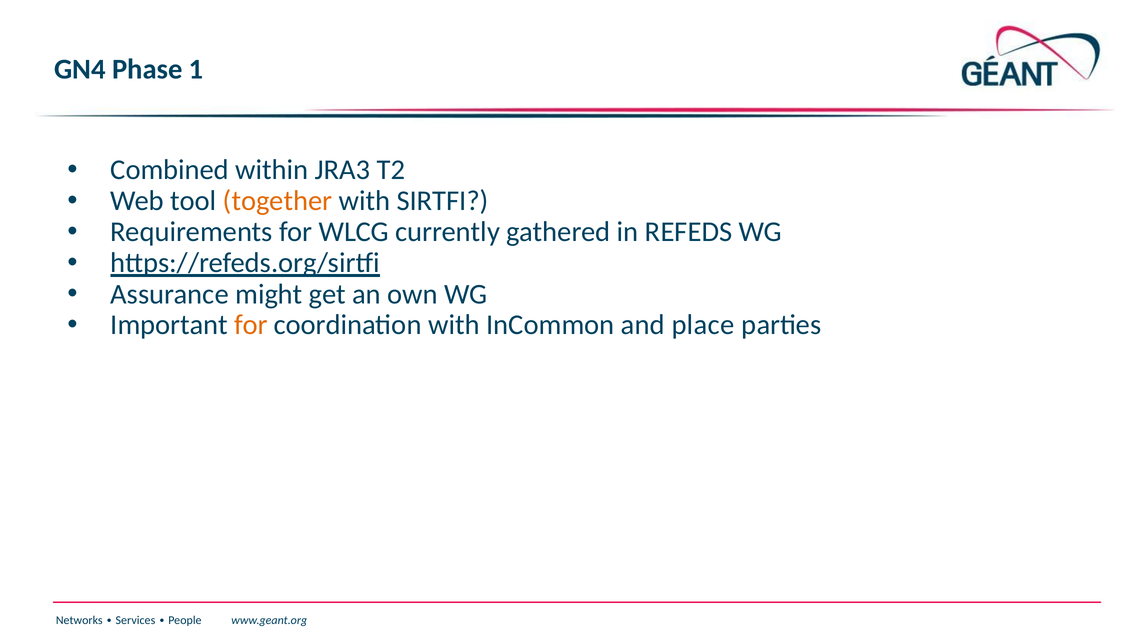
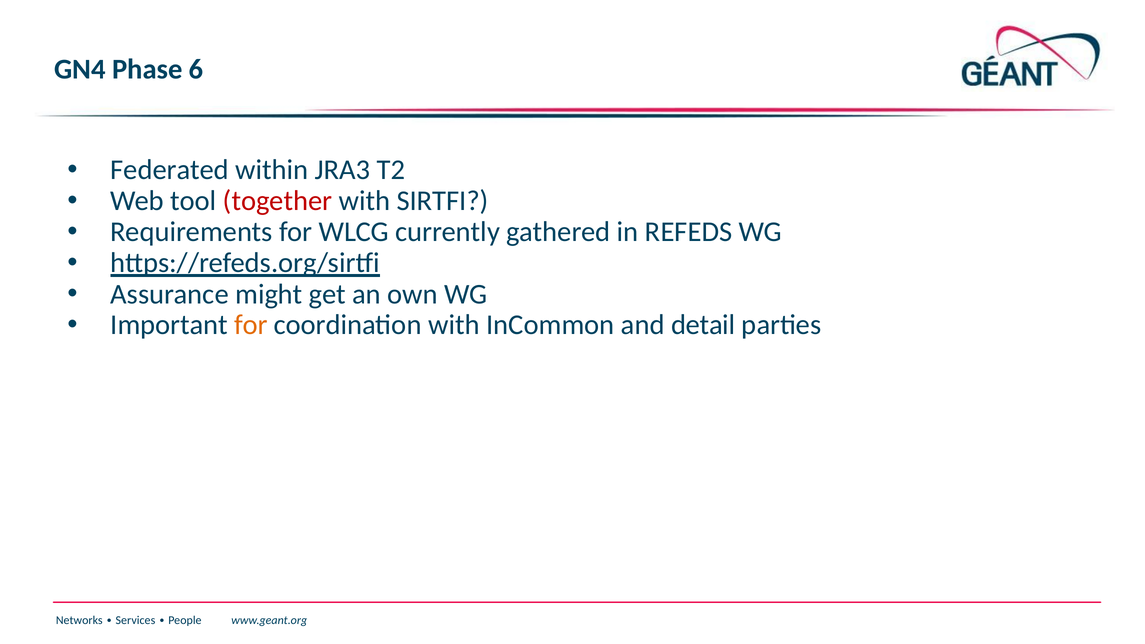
1: 1 -> 6 (196, 69)
Combined: Combined -> Federated (170, 170)
together colour: orange -> red (278, 201)
place: place -> detail (703, 325)
